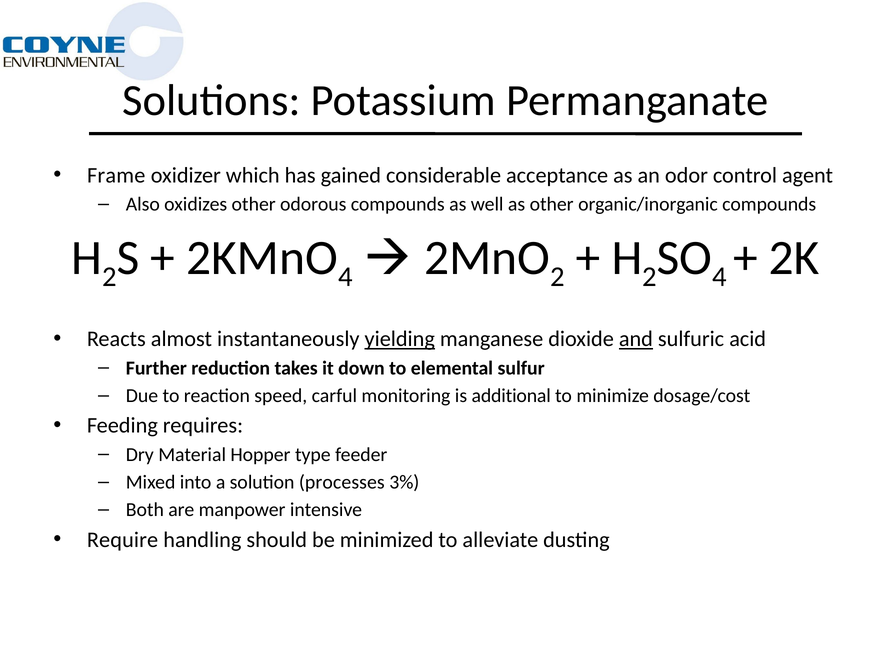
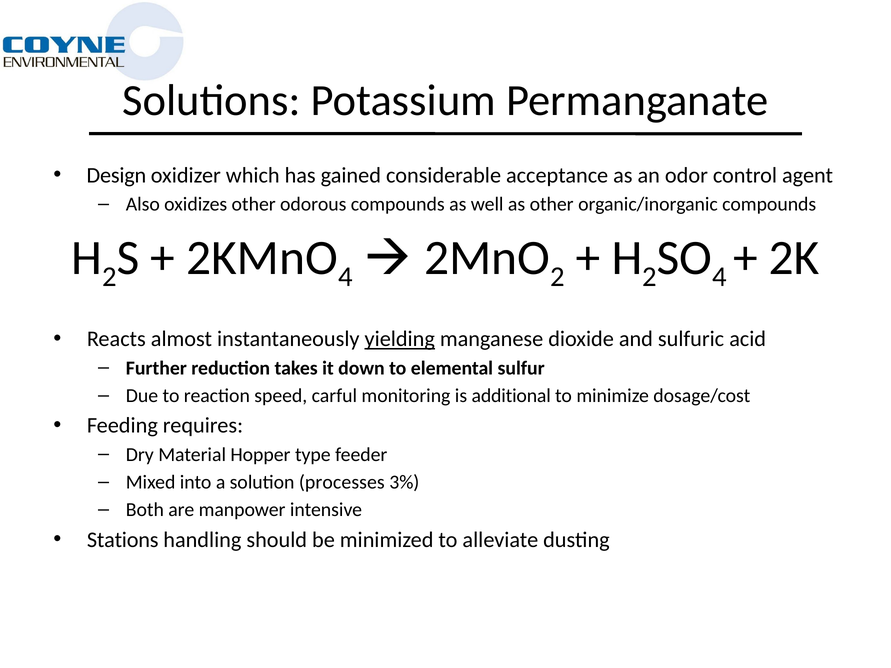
Frame: Frame -> Design (116, 175)
and underline: present -> none (636, 339)
Require: Require -> Stations (123, 540)
